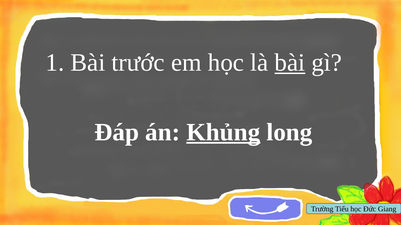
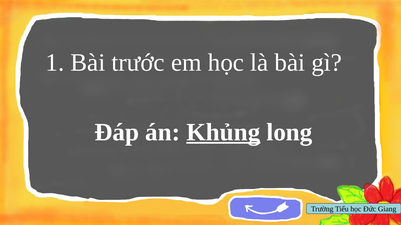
bài underline: present -> none (290, 63)
